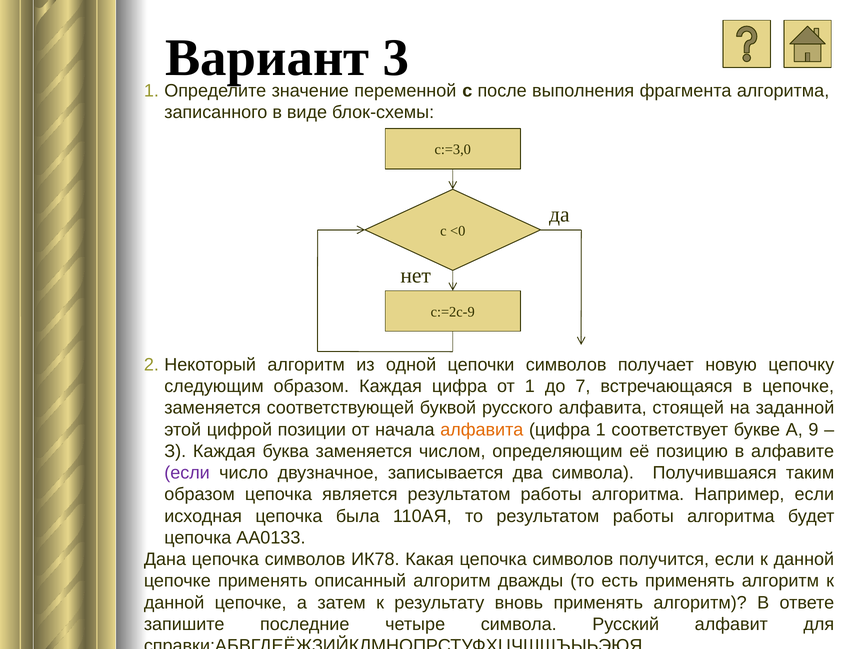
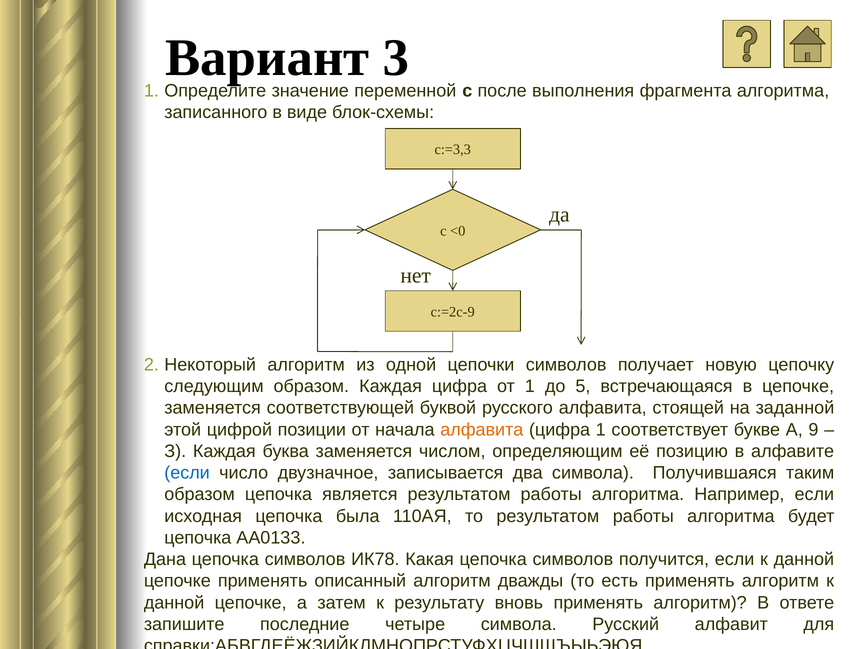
с:=3,0: с:=3,0 -> с:=3,3 (453, 150)
7: 7 -> 5 (583, 386)
если colour: purple -> blue (187, 473)
